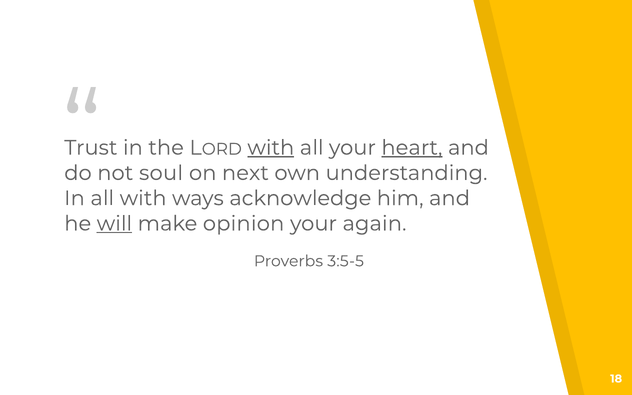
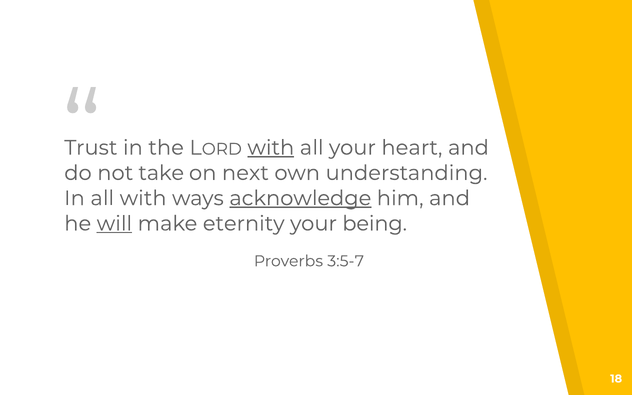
heart underline: present -> none (412, 148)
soul: soul -> take (161, 173)
acknowledge underline: none -> present (300, 198)
opinion: opinion -> eternity (244, 224)
again: again -> being (375, 224)
3:5-5: 3:5-5 -> 3:5-7 (346, 261)
